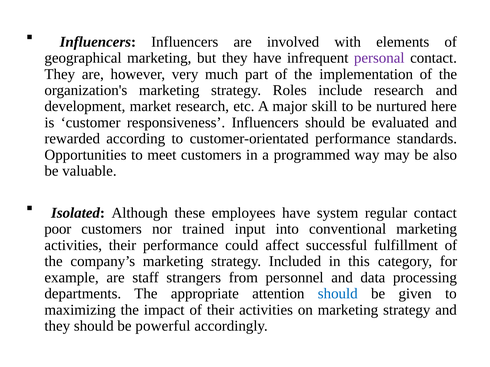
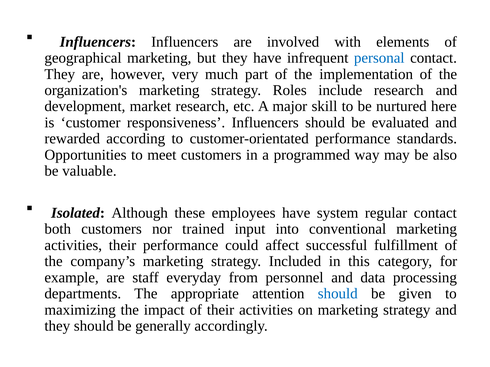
personal colour: purple -> blue (379, 58)
poor: poor -> both (58, 229)
strangers: strangers -> everyday (194, 278)
powerful: powerful -> generally (163, 326)
